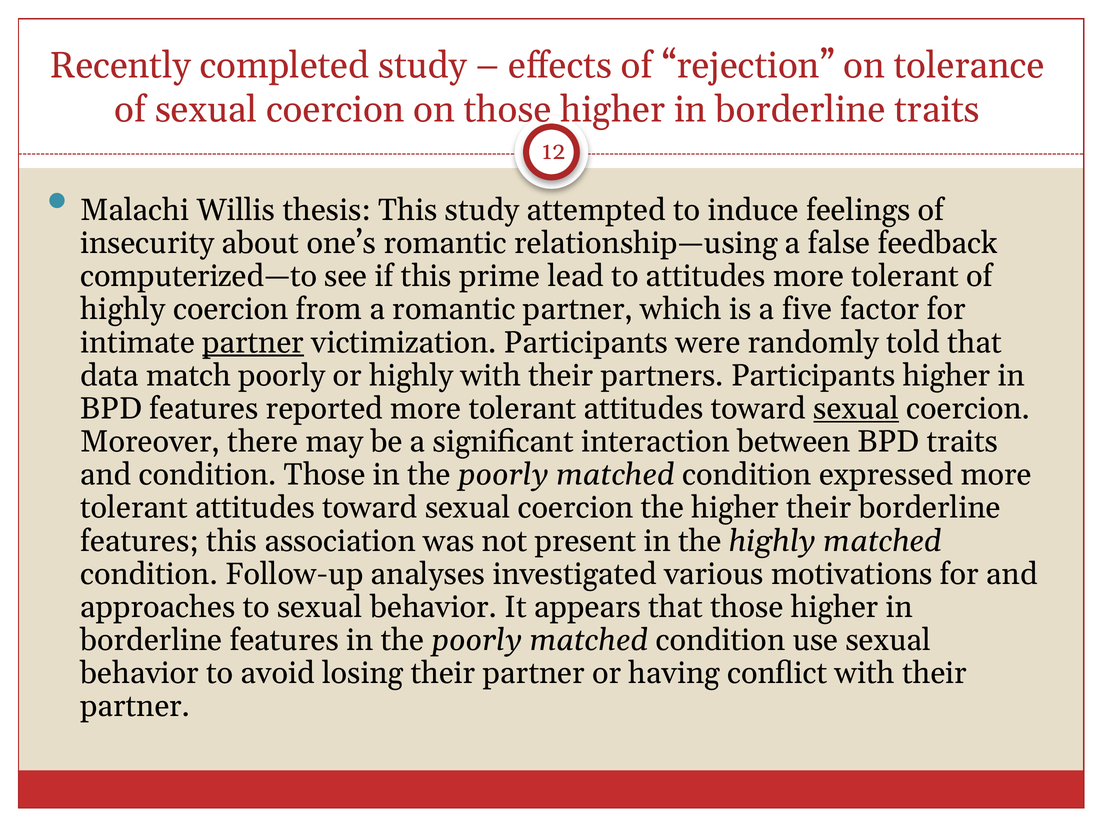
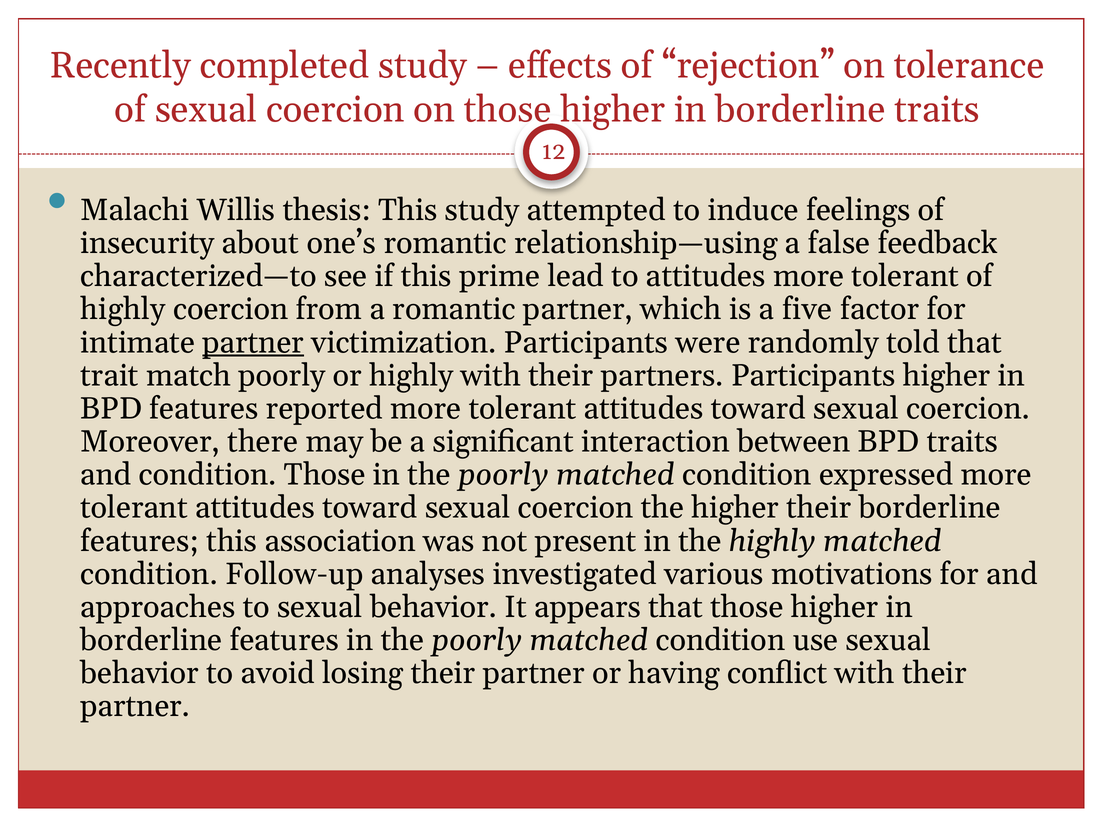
computerized—to: computerized—to -> characterized—to (199, 276)
data: data -> trait (109, 376)
sexual underline: present -> none (856, 409)
